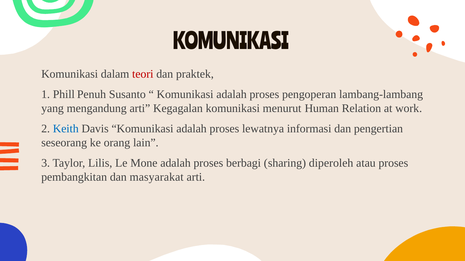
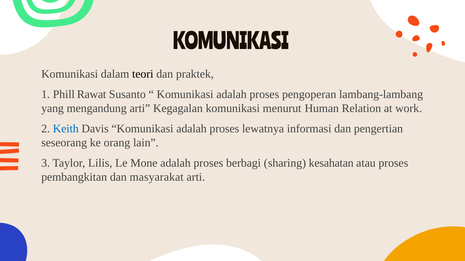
teori colour: red -> black (143, 74)
Penuh: Penuh -> Rawat (92, 95)
diperoleh: diperoleh -> kesahatan (331, 163)
